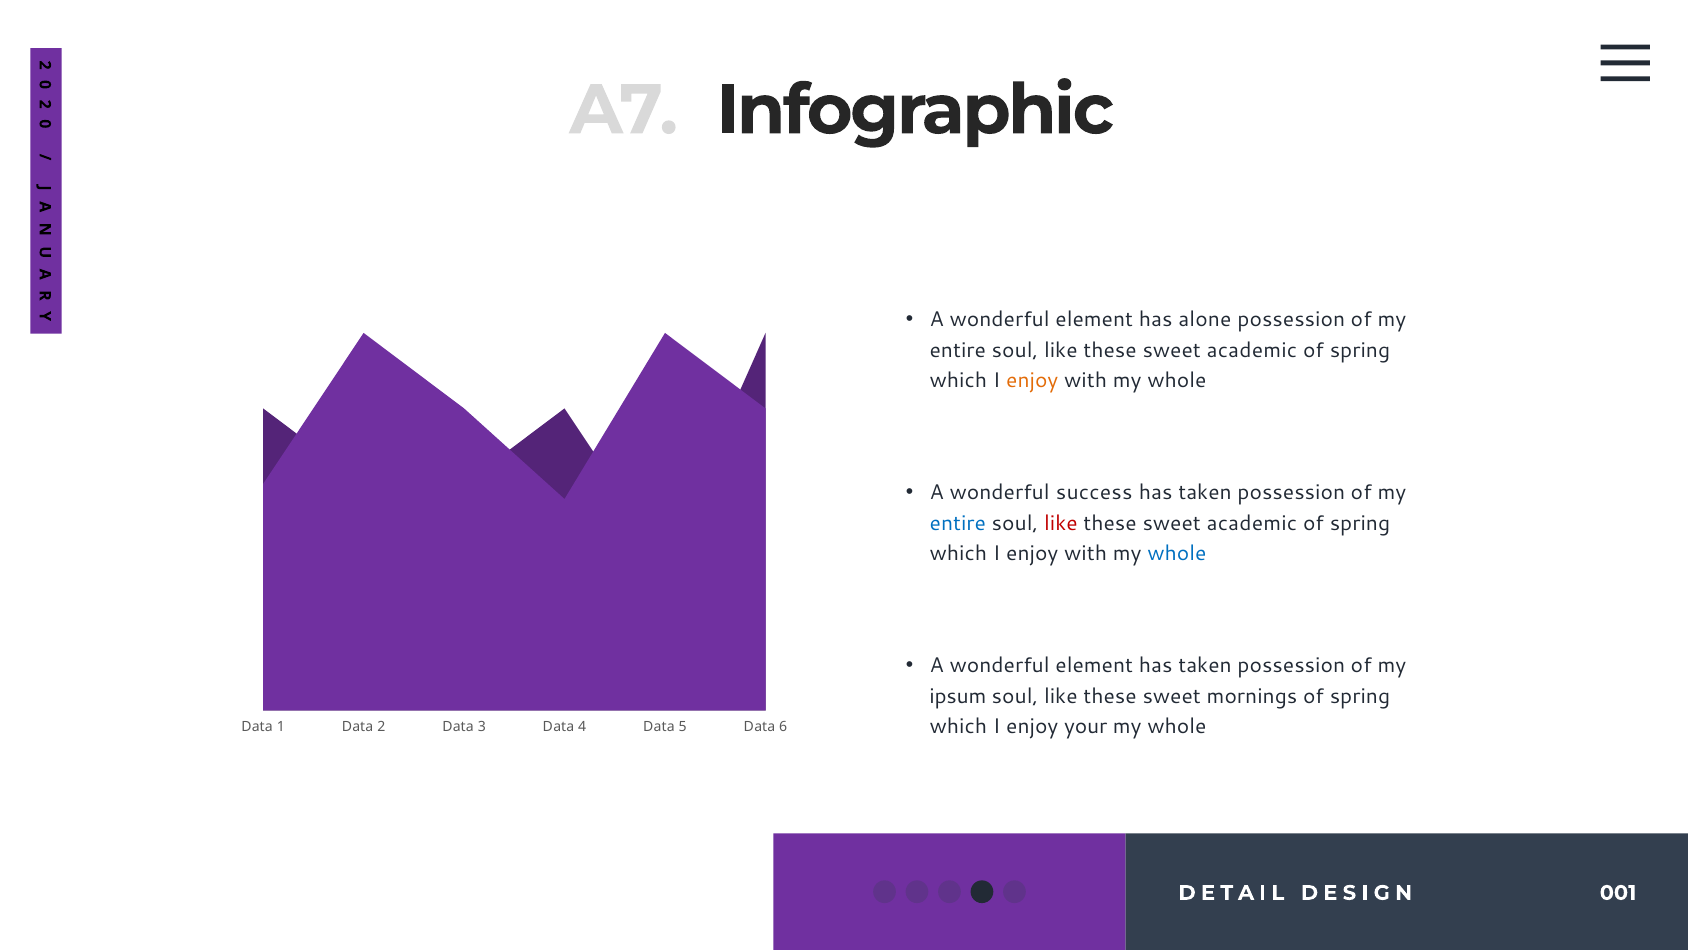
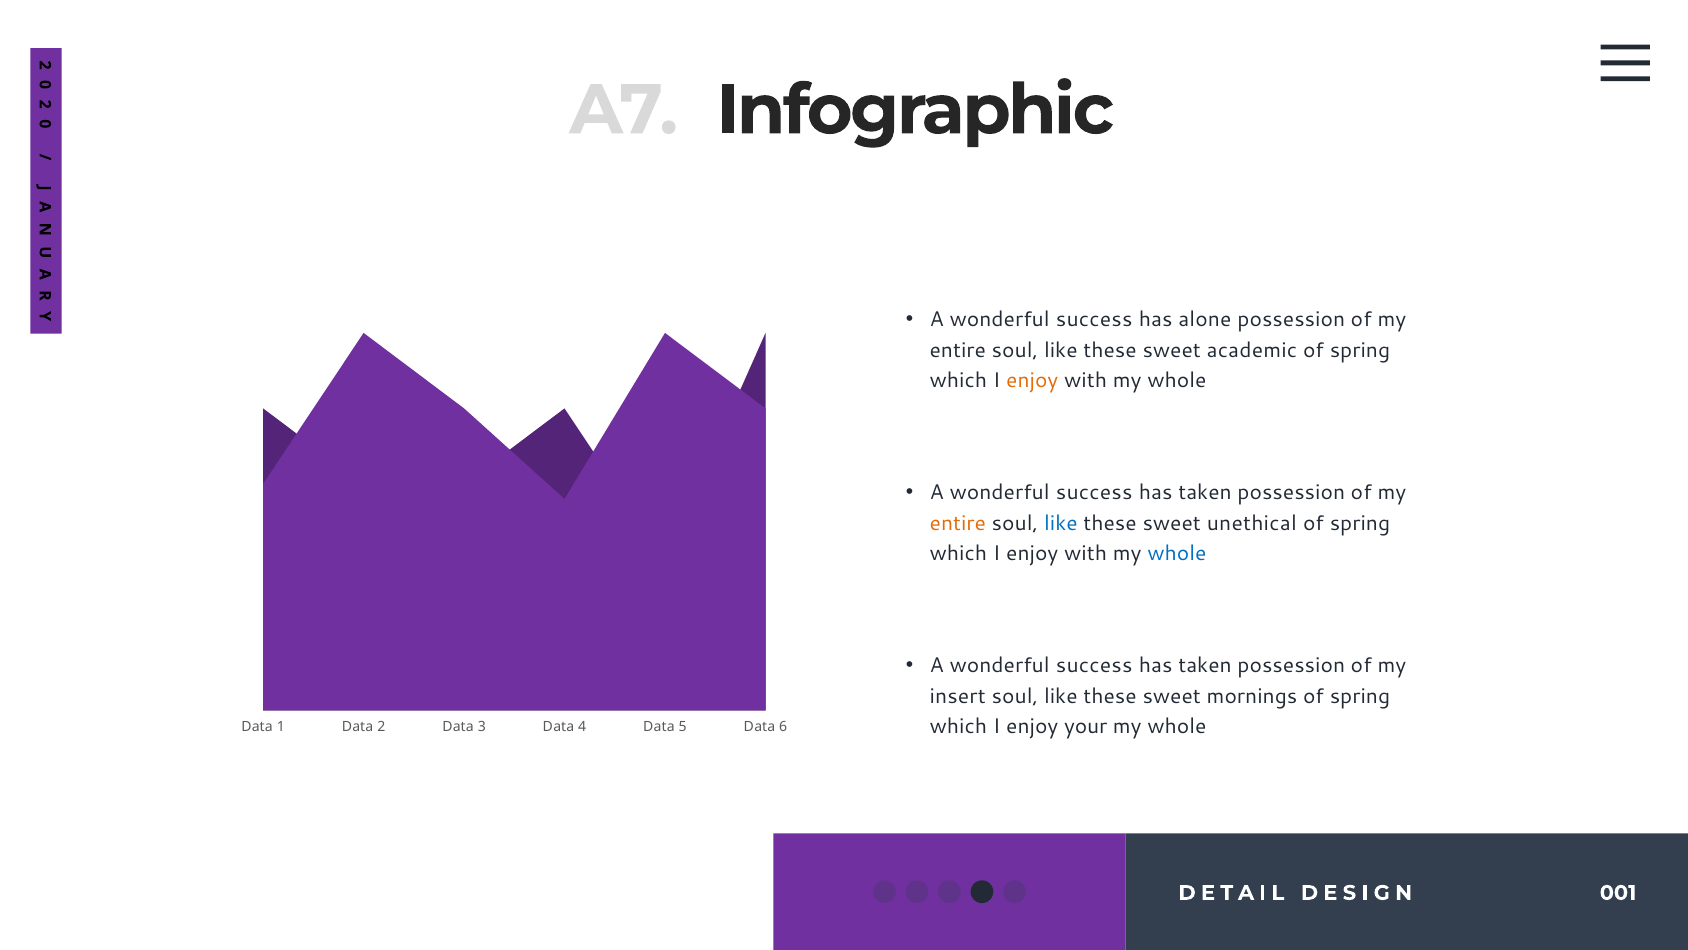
element: element -> success (1094, 320)
entire colour: blue -> orange (958, 523)
like colour: red -> blue (1061, 523)
academic: academic -> unethical (1252, 523)
element: element -> success (1094, 665)
ipsum: ipsum -> insert (958, 696)
